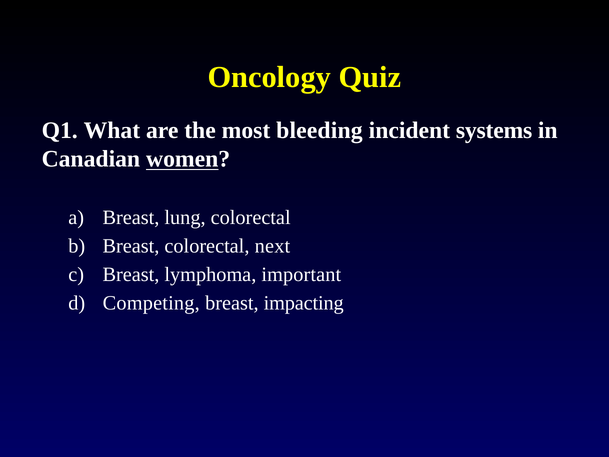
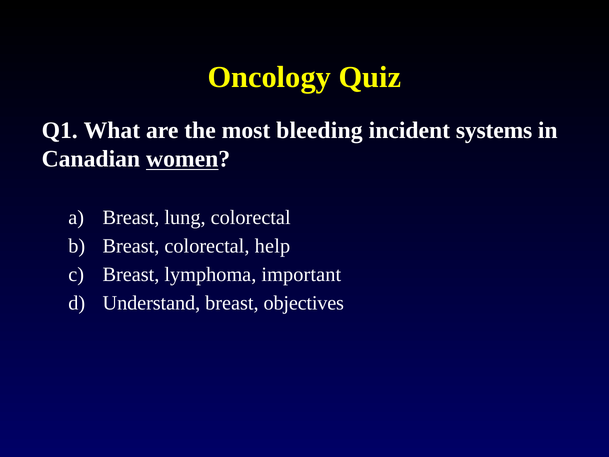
next: next -> help (272, 246)
Competing: Competing -> Understand (151, 303)
impacting: impacting -> objectives (304, 303)
